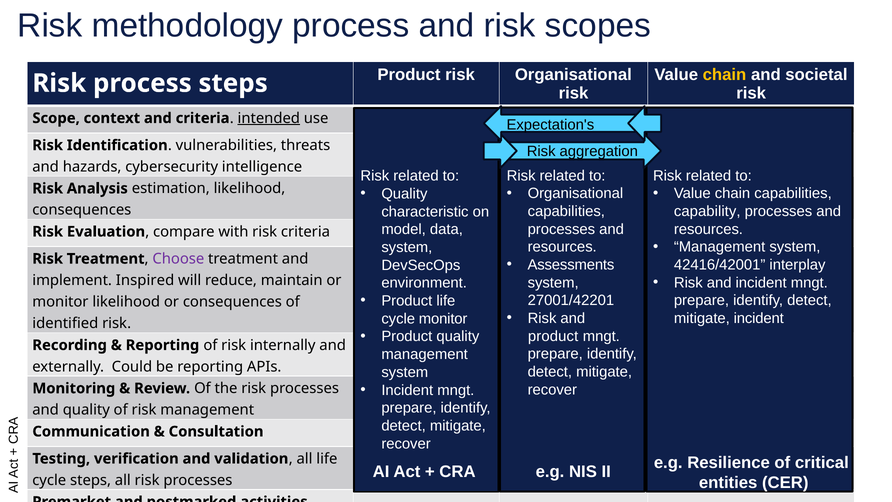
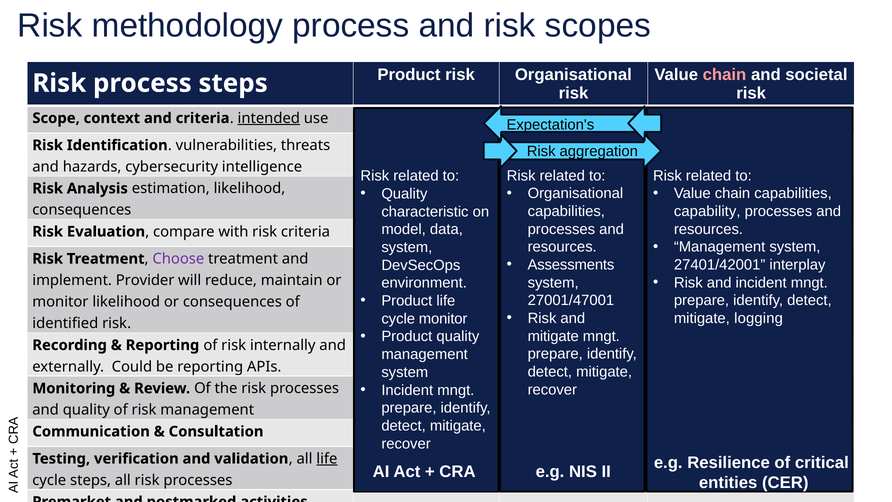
chain colour: yellow -> pink (725, 75)
42416/42001: 42416/42001 -> 27401/42001 (720, 265)
Inspired: Inspired -> Provider (145, 280)
27001/42201: 27001/42201 -> 27001/47001 (571, 300)
mitigate incident: incident -> logging (759, 318)
product: product -> mitigate (553, 336)
life underline: none -> present (327, 458)
